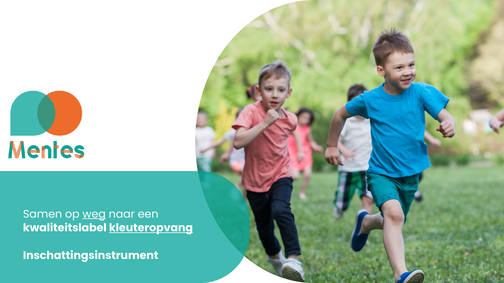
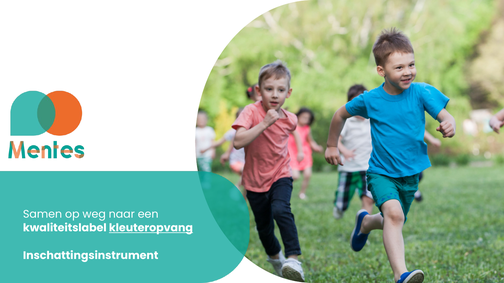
weg underline: present -> none (94, 214)
